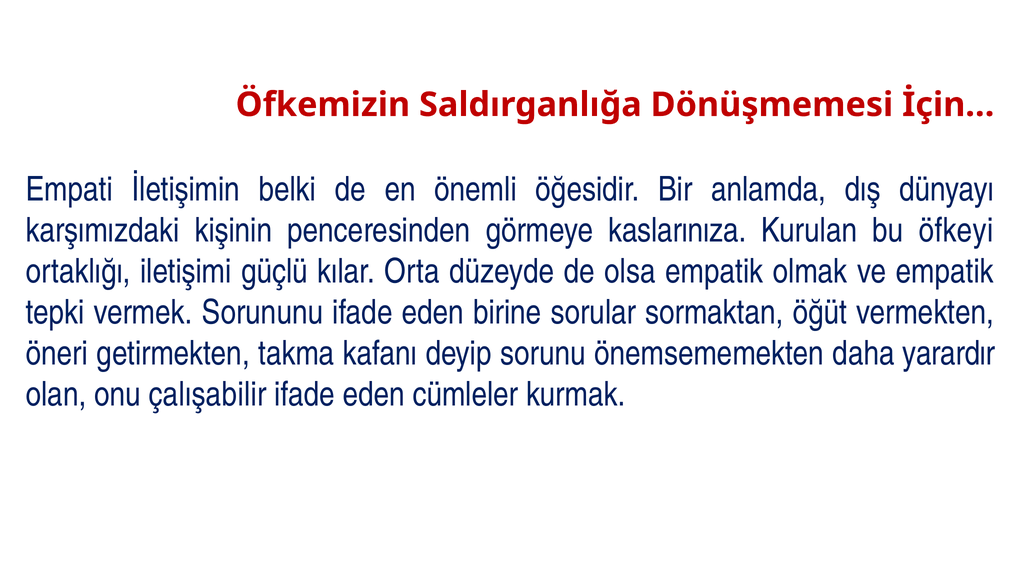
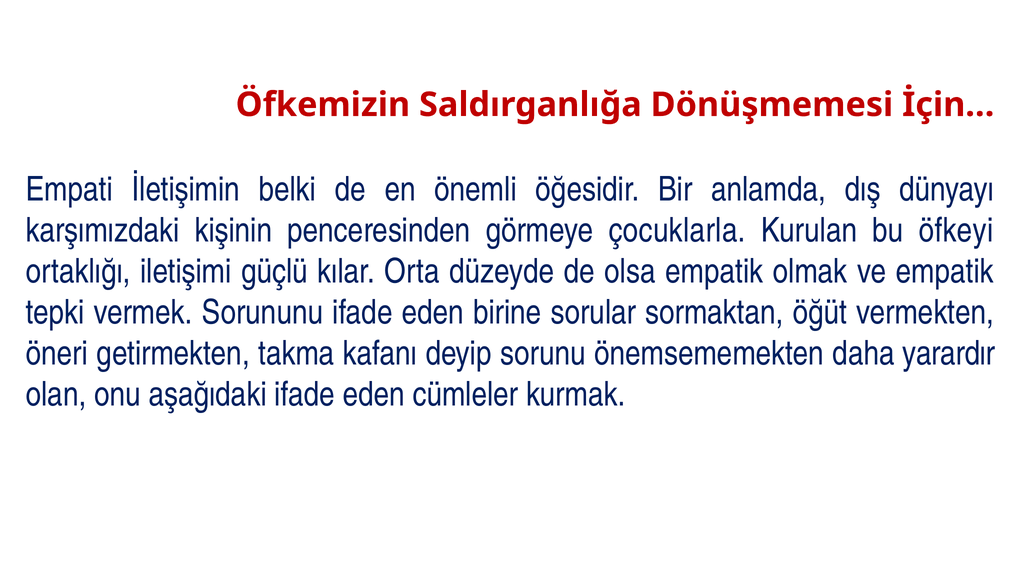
kaslarınıza: kaslarınıza -> çocuklarla (677, 230)
çalışabilir: çalışabilir -> aşağıdaki (208, 394)
